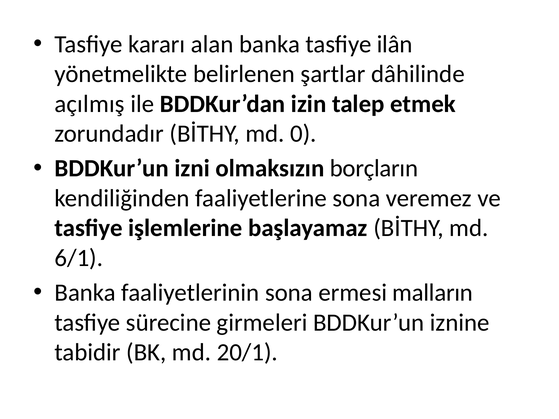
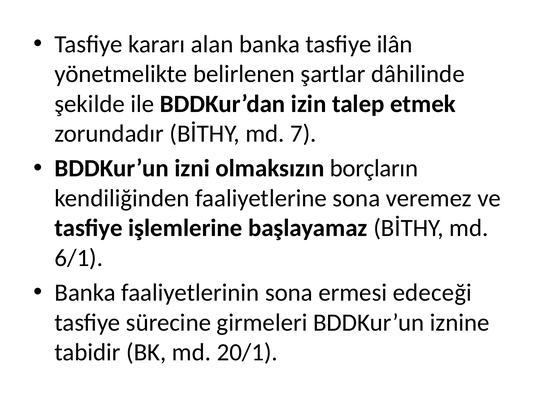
açılmış: açılmış -> şekilde (90, 104)
0: 0 -> 7 (303, 134)
malların: malların -> edeceği (432, 293)
